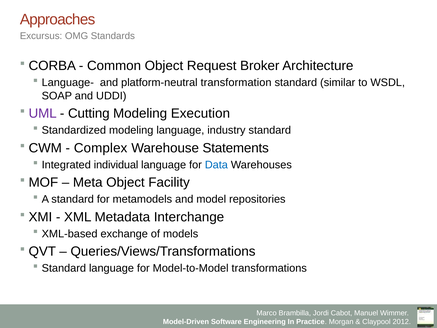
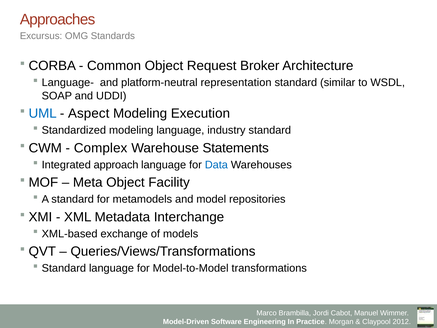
transformation: transformation -> representation (236, 83)
UML colour: purple -> blue (43, 113)
Cutting: Cutting -> Aspect (89, 113)
individual: individual -> approach (116, 165)
